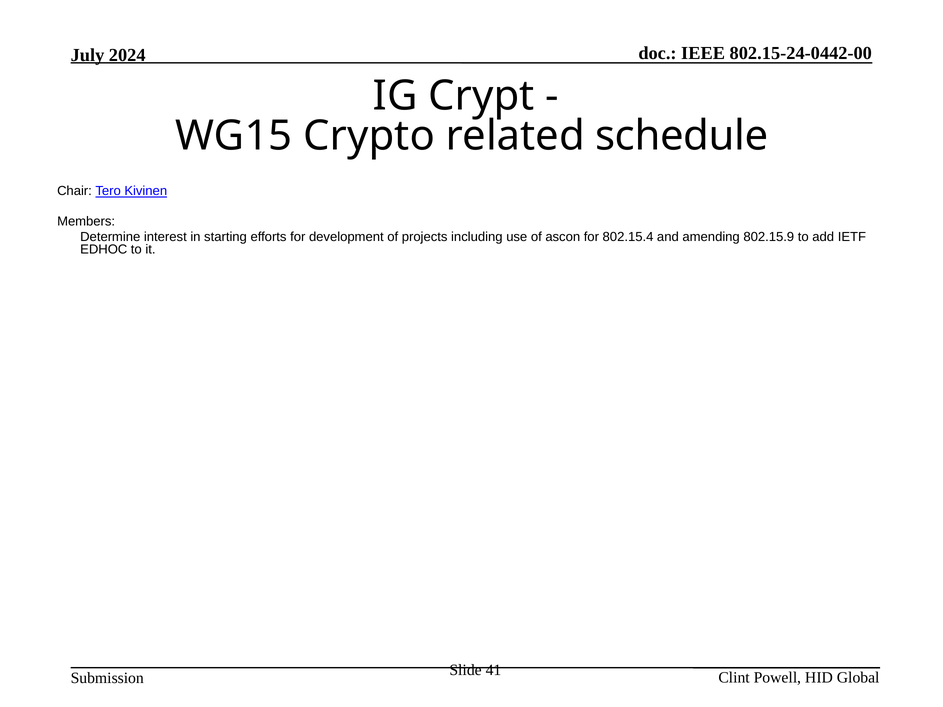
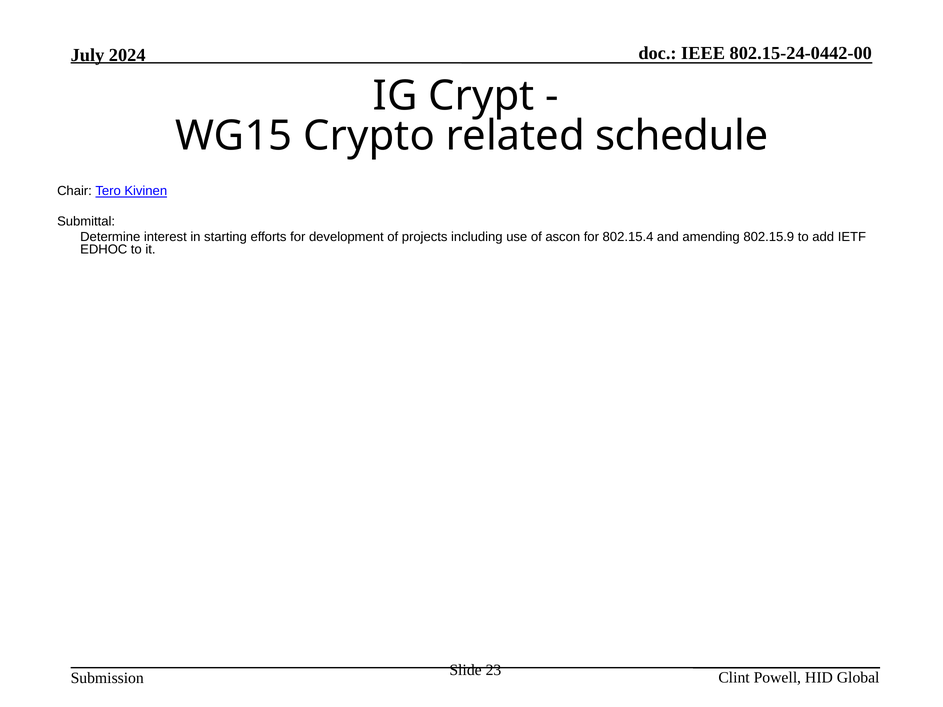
Members: Members -> Submittal (86, 222)
41: 41 -> 23 (493, 670)
